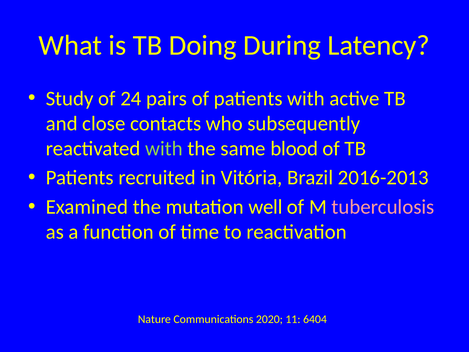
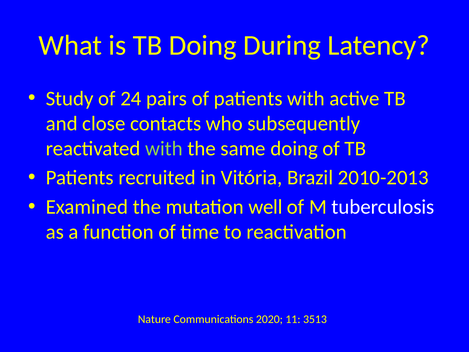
same blood: blood -> doing (294, 148)
2016-2013: 2016-2013 -> 2010-2013 (383, 178)
tuberculosis colour: pink -> white (383, 207)
6404: 6404 -> 3513 (315, 319)
